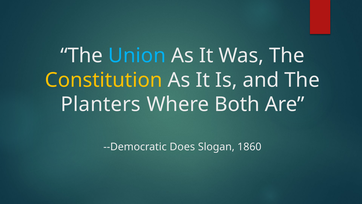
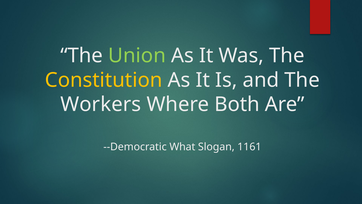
Union colour: light blue -> light green (137, 55)
Planters: Planters -> Workers (101, 104)
Does: Does -> What (182, 147)
1860: 1860 -> 1161 (249, 147)
